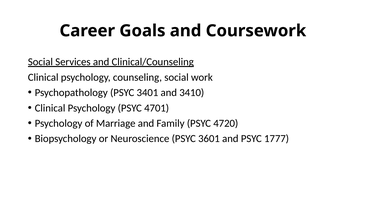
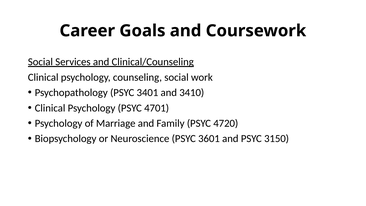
1777: 1777 -> 3150 (277, 139)
